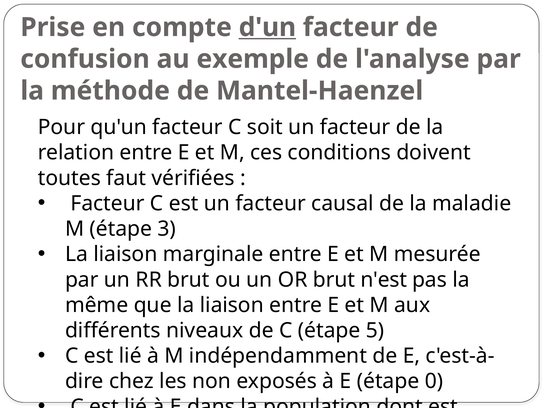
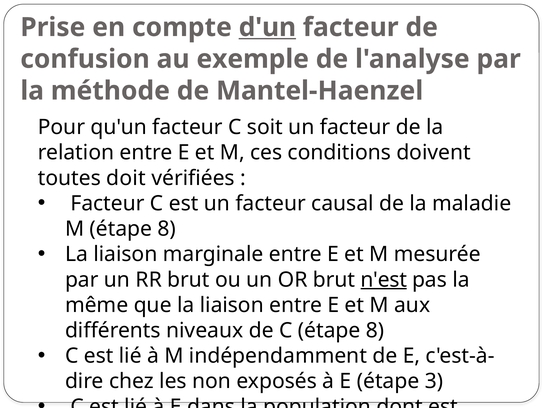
faut: faut -> doit (126, 178)
M étape 3: 3 -> 8 (167, 228)
n'est underline: none -> present (384, 279)
C étape 5: 5 -> 8 (375, 330)
E étape 0: 0 -> 3 (434, 381)
